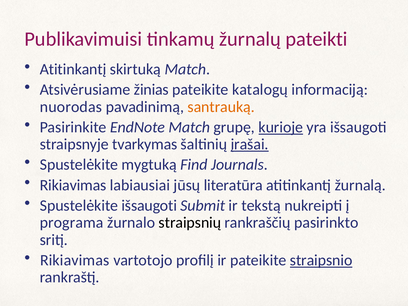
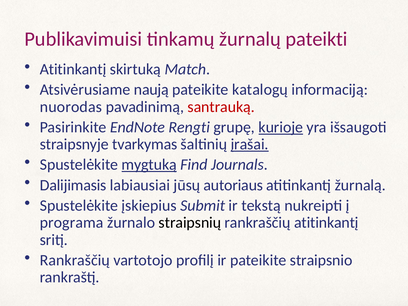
žinias: žinias -> naują (151, 90)
santrauką colour: orange -> red (221, 107)
EndNote Match: Match -> Rengti (189, 127)
mygtuką underline: none -> present (149, 165)
Rikiavimas: Rikiavimas -> Dalijimasis (73, 185)
literatūra: literatūra -> autoriaus (233, 185)
Spustelėkite išsaugoti: išsaugoti -> įskiepius (149, 206)
rankraščių pasirinkto: pasirinkto -> atitinkantį (326, 223)
Rikiavimas: Rikiavimas -> Rankraščių (75, 260)
straipsnio underline: present -> none (321, 260)
